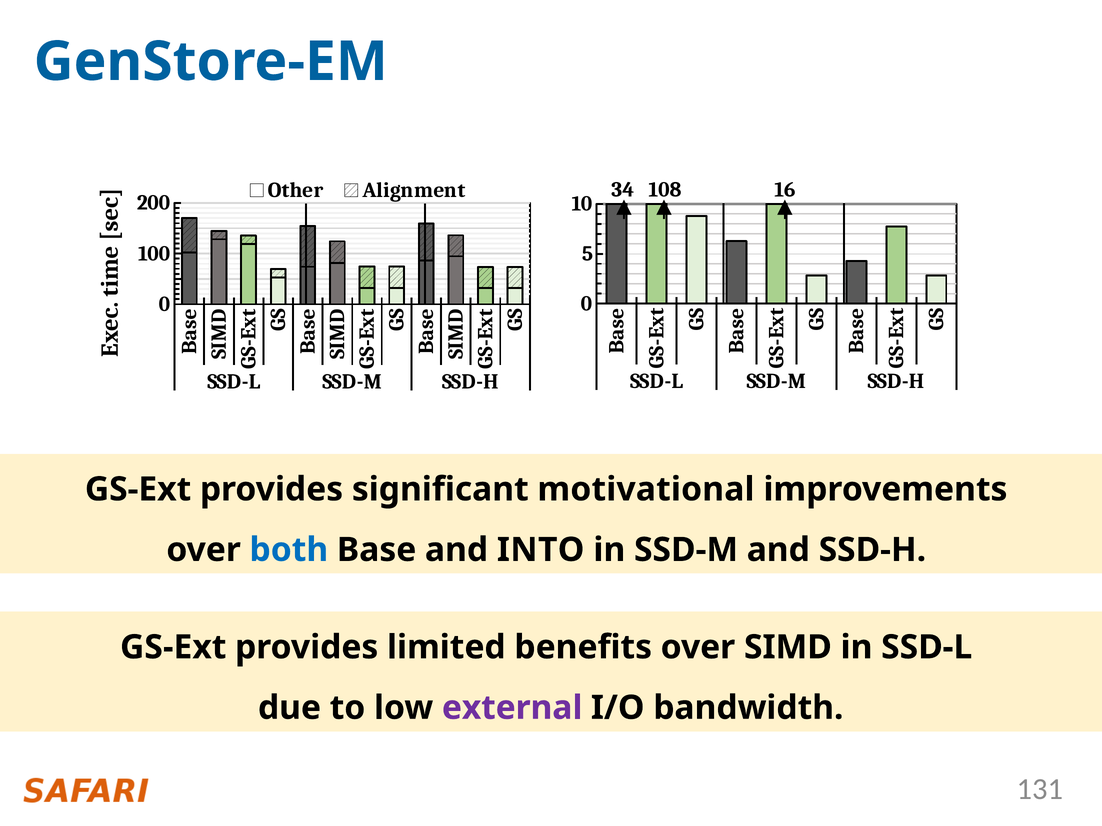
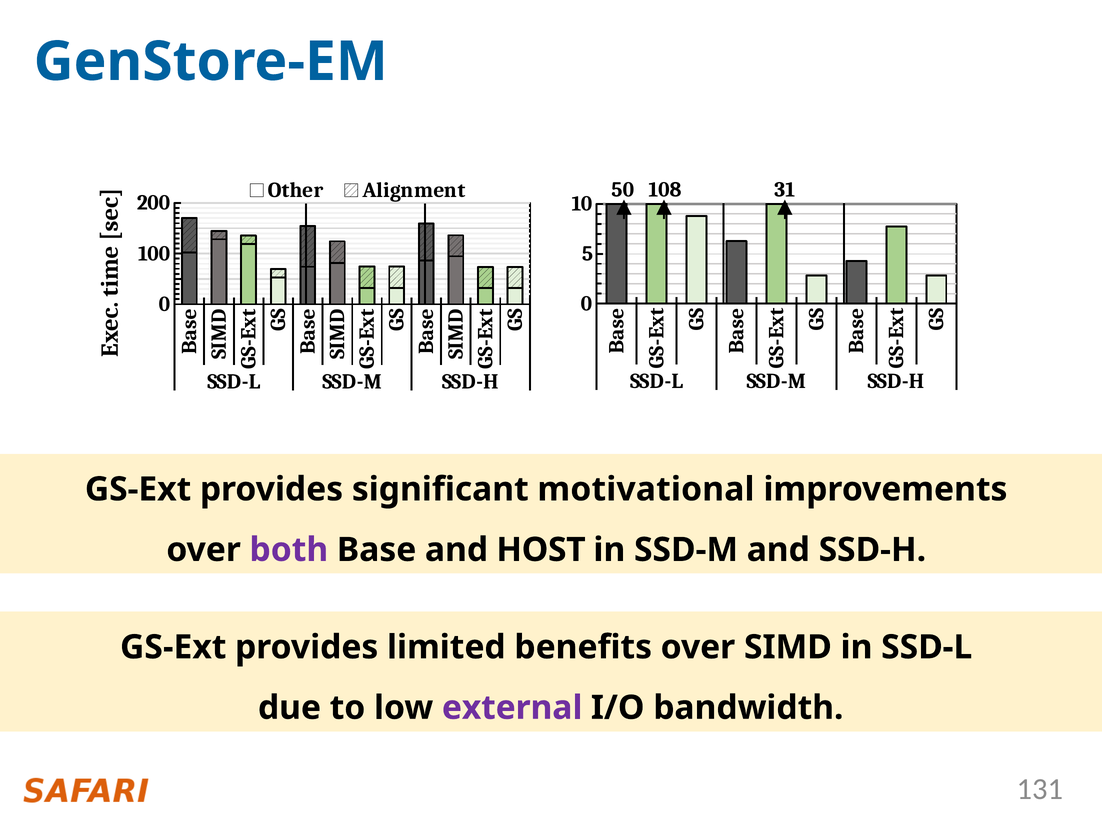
34: 34 -> 50 (623, 190)
16: 16 -> 31 (785, 190)
both colour: blue -> purple (289, 550)
INTO: INTO -> HOST (541, 550)
